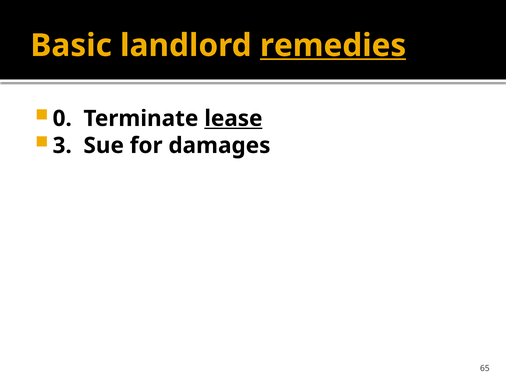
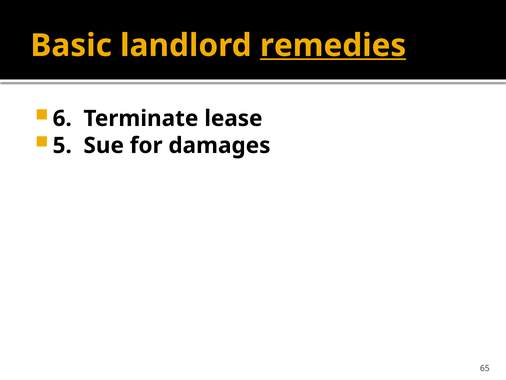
0: 0 -> 6 (62, 118)
lease underline: present -> none (233, 118)
3: 3 -> 5 (62, 145)
